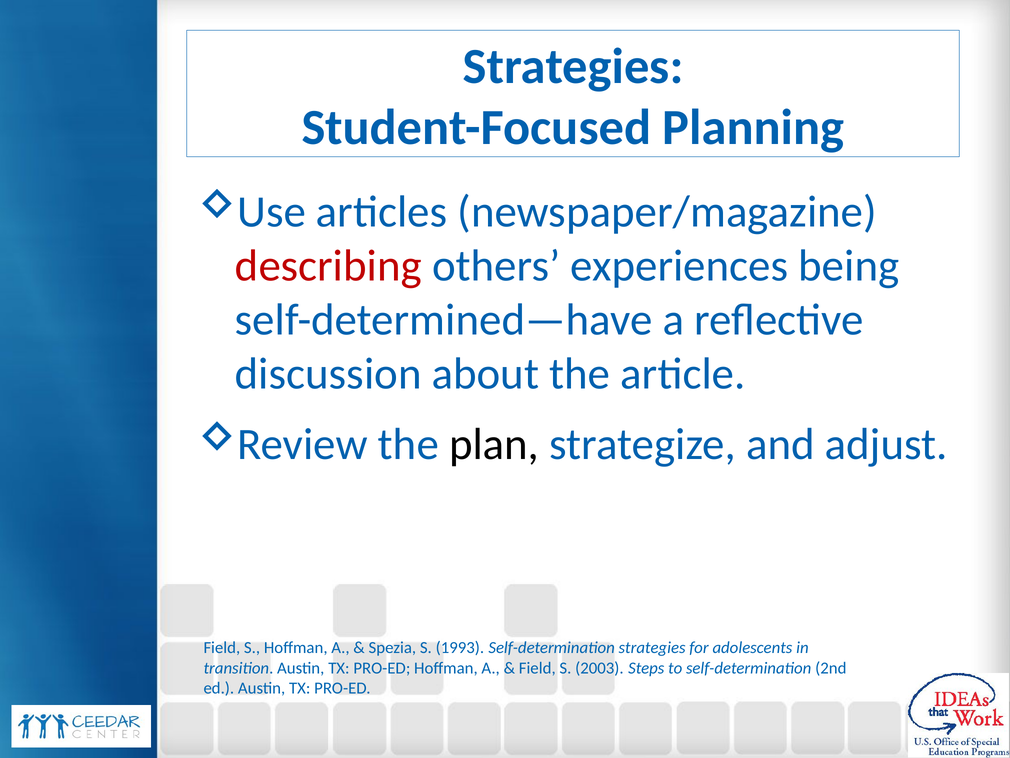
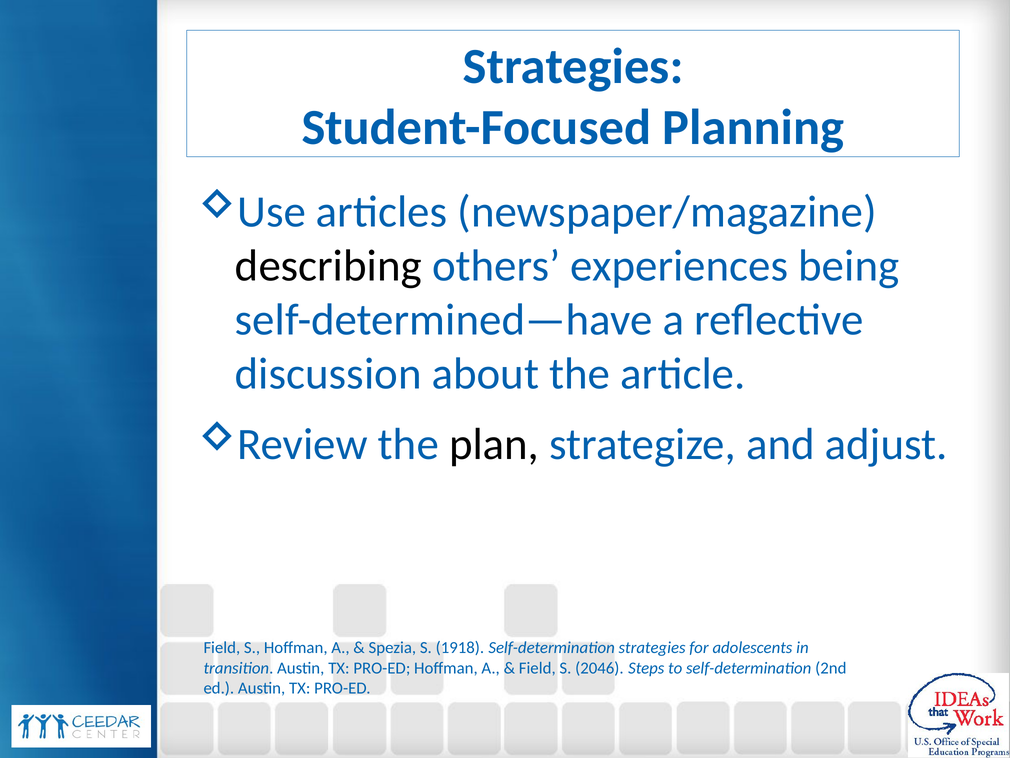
describing colour: red -> black (328, 266)
1993: 1993 -> 1918 (460, 647)
2003: 2003 -> 2046 (599, 668)
